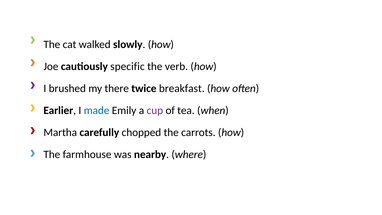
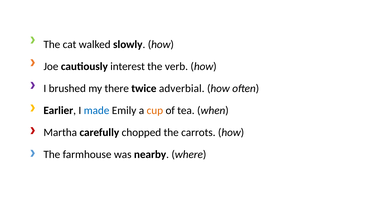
specific: specific -> interest (128, 66)
breakfast: breakfast -> adverbial (182, 88)
cup colour: purple -> orange (155, 110)
